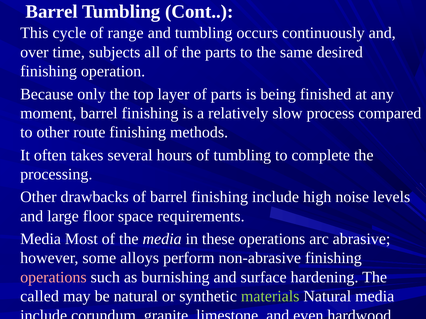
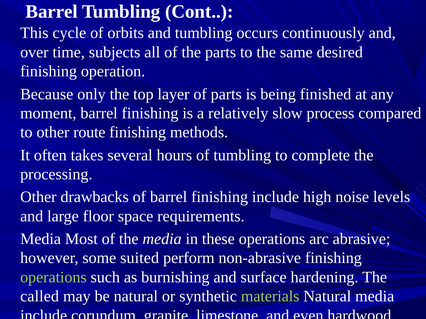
range: range -> orbits (126, 33)
alloys: alloys -> suited (140, 258)
operations colour: pink -> light green (53, 278)
